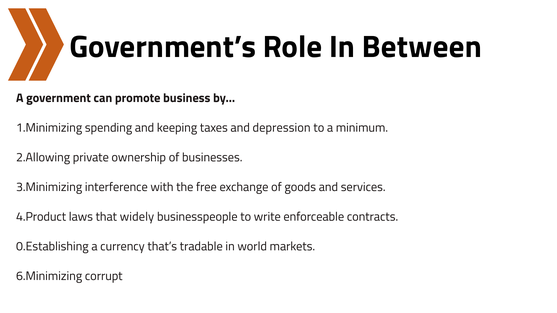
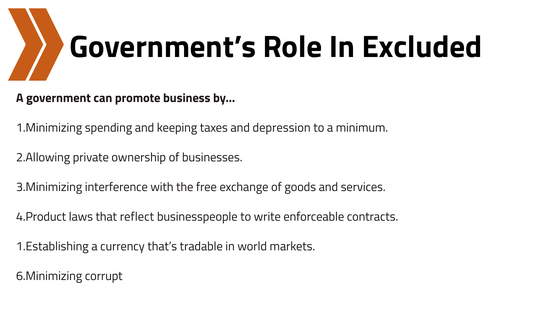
Between: Between -> Excluded (422, 47)
widely: widely -> reflect (137, 217)
0.Establishing: 0.Establishing -> 1.Establishing (52, 247)
